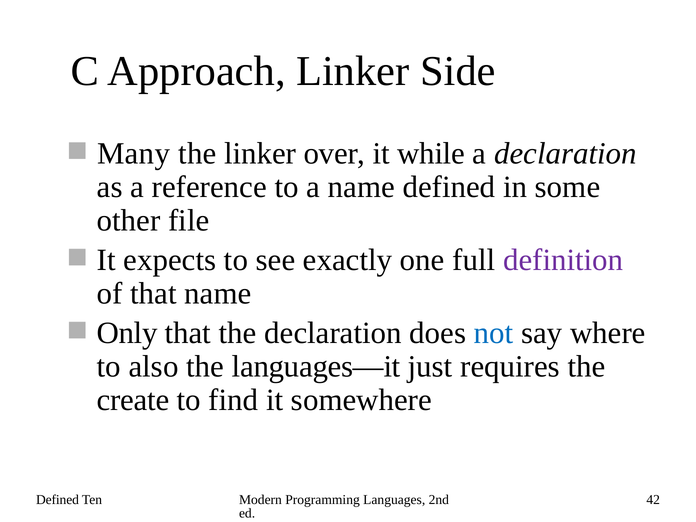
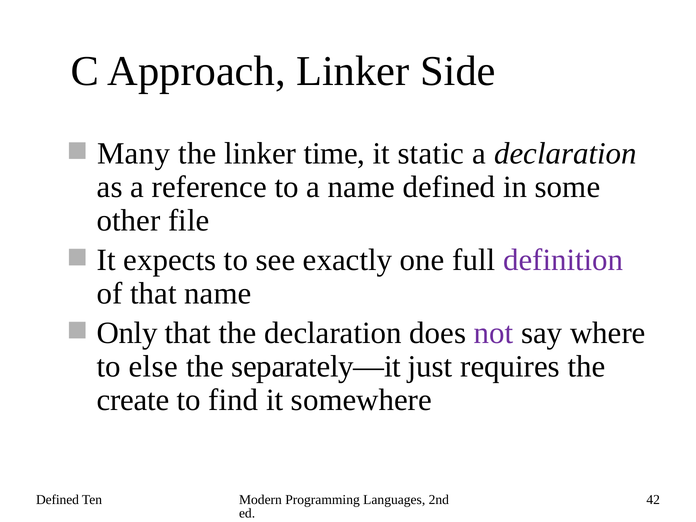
over: over -> time (335, 153)
while: while -> static (431, 153)
not colour: blue -> purple (494, 333)
also: also -> else (153, 366)
languages—it: languages—it -> separately—it (316, 366)
